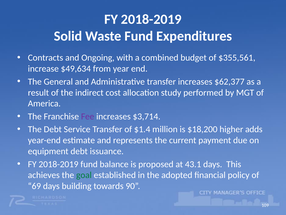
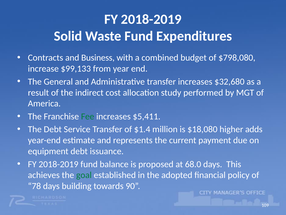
Ongoing: Ongoing -> Business (98, 58)
$355,561: $355,561 -> $798,080 (237, 58)
$49,634: $49,634 -> $99,133 (76, 69)
$62,377: $62,377 -> $32,680 (229, 81)
Fee colour: purple -> green (88, 116)
$3,714: $3,714 -> $5,411 (147, 116)
$18,200: $18,200 -> $18,080 (202, 129)
43.1: 43.1 -> 68.0 (193, 164)
69: 69 -> 78 (34, 186)
